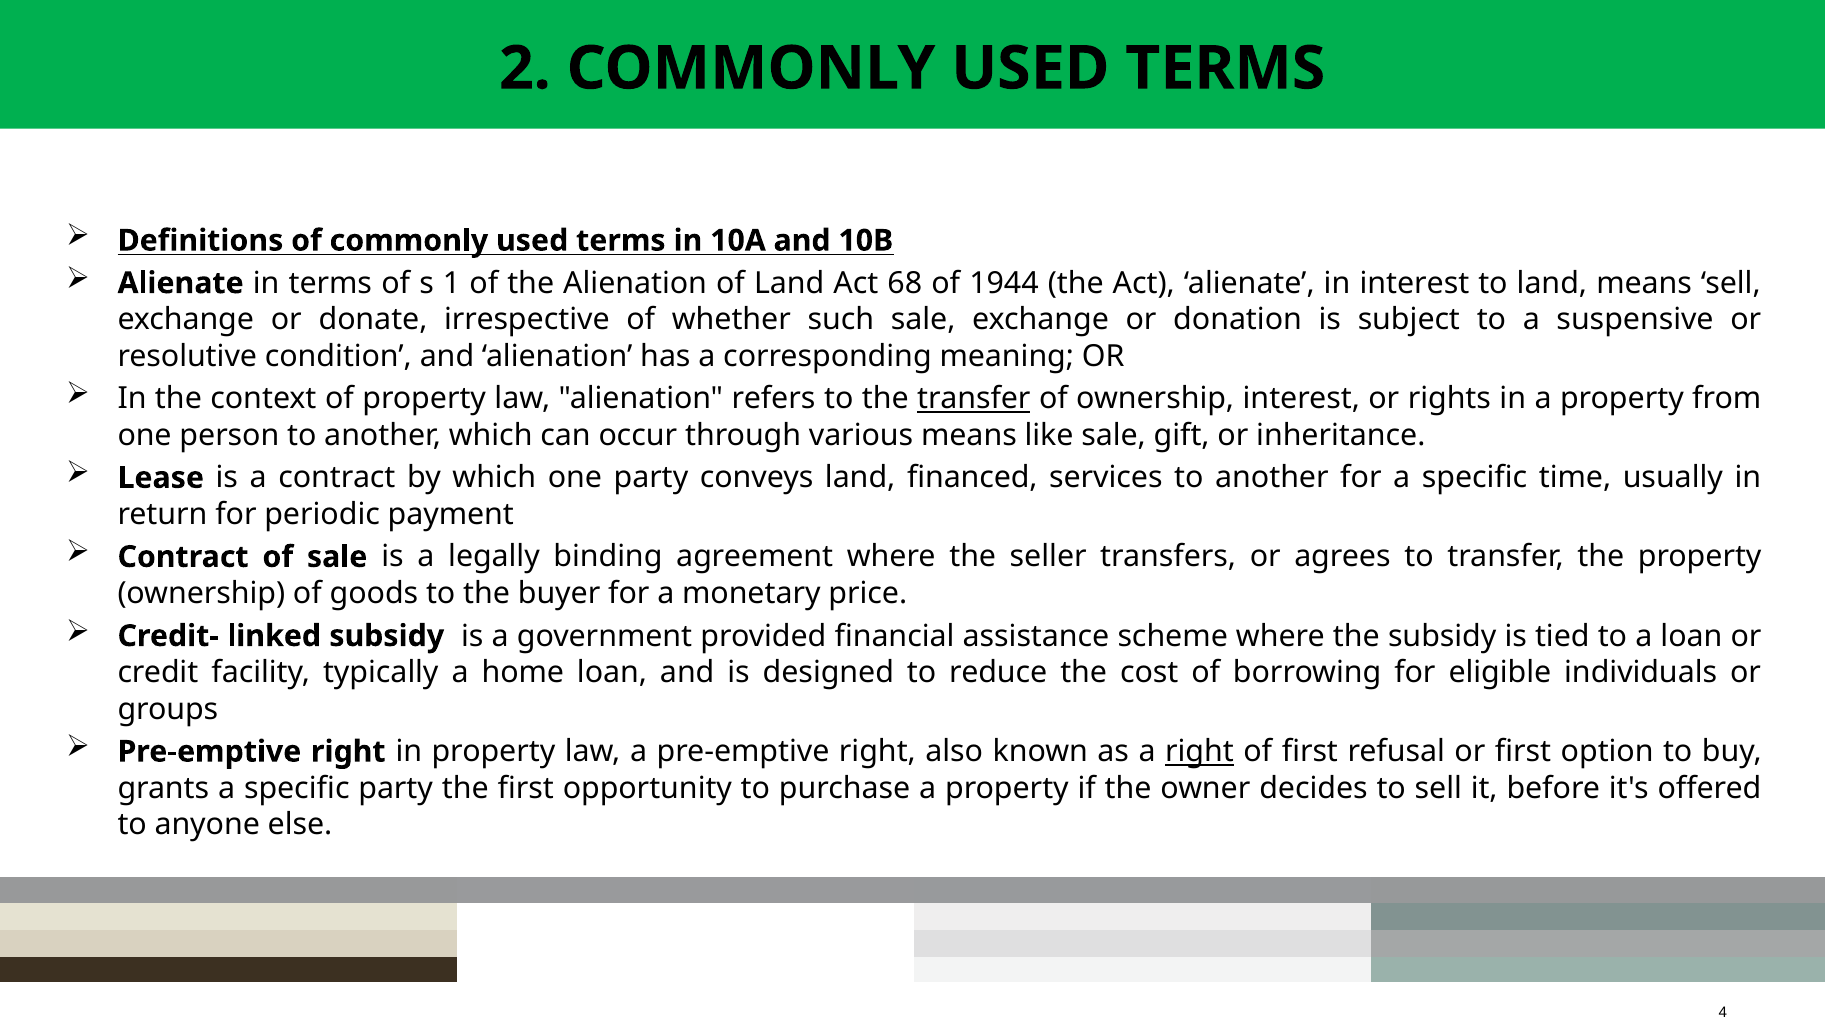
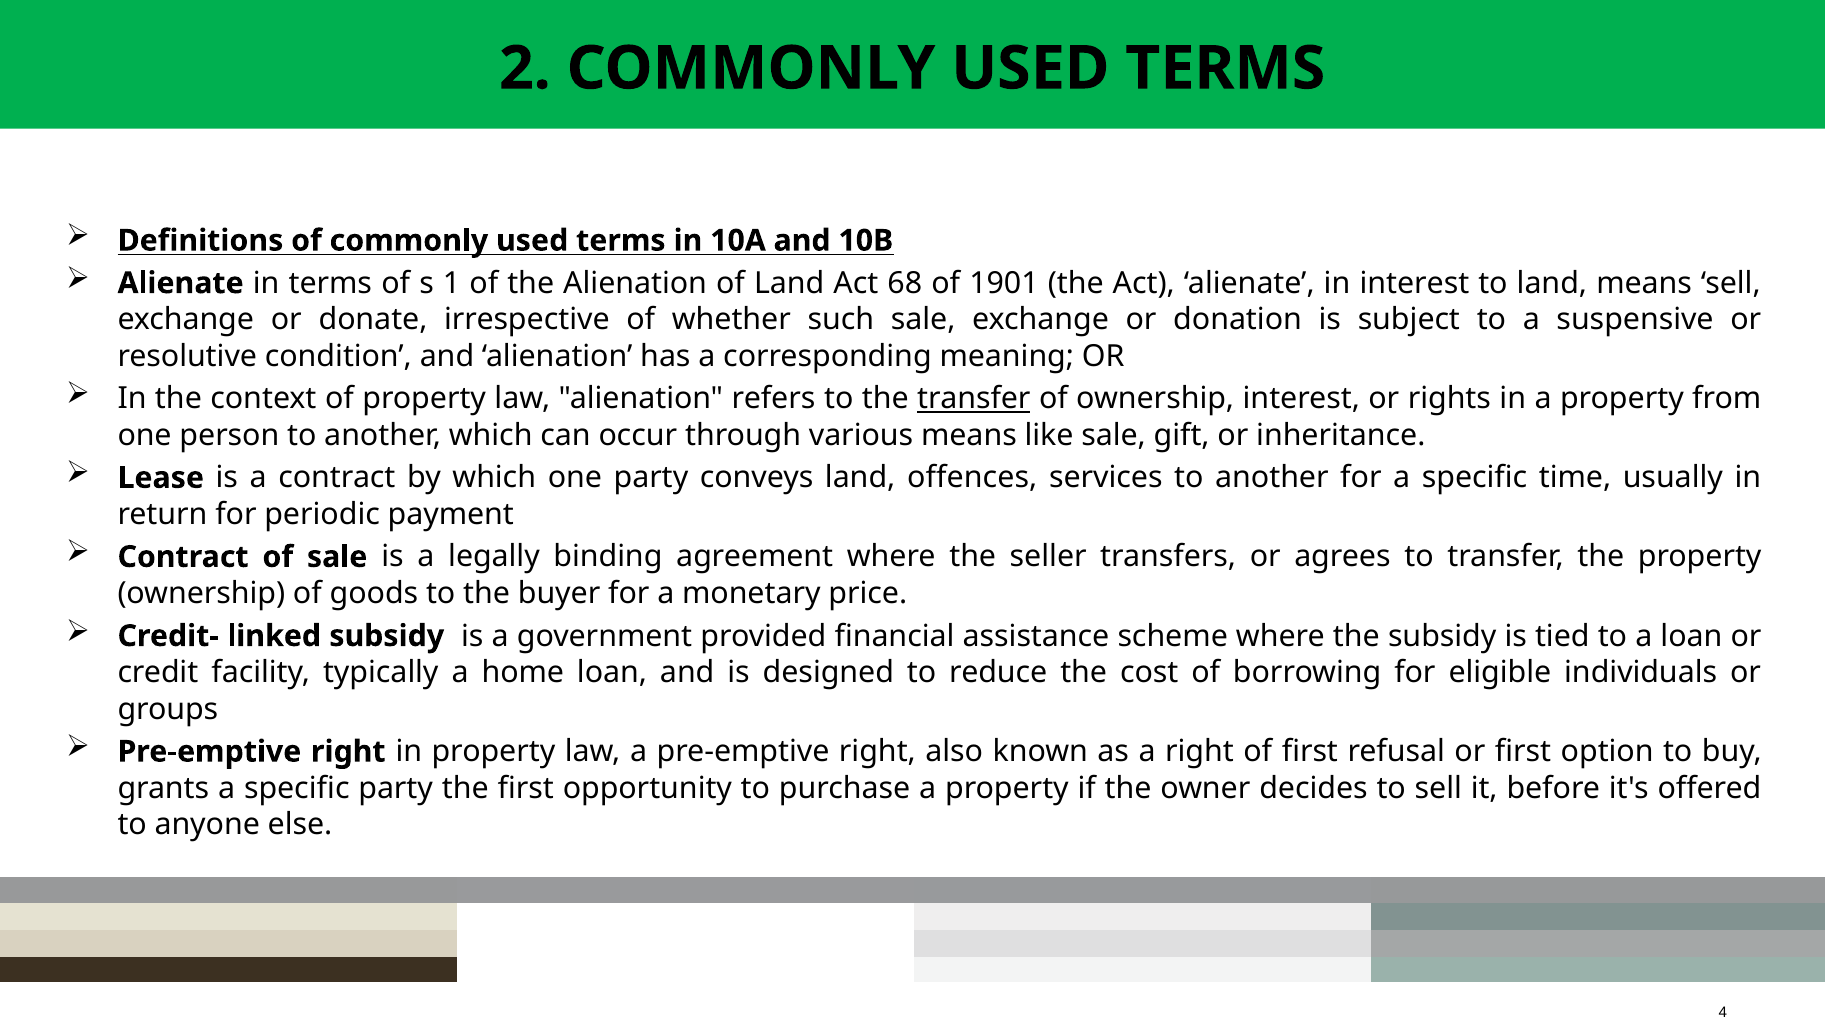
1944: 1944 -> 1901 (1004, 283)
financed: financed -> offences (972, 478)
right underline: present -> none (1199, 751)
